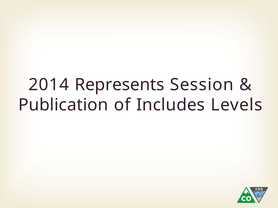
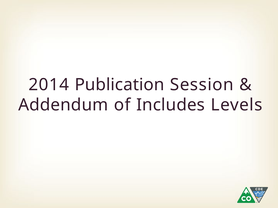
Represents: Represents -> Publication (119, 85)
Publication: Publication -> Addendum (63, 105)
